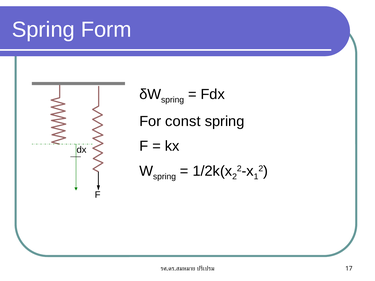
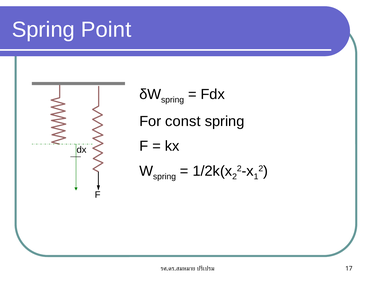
Form: Form -> Point (106, 30)
